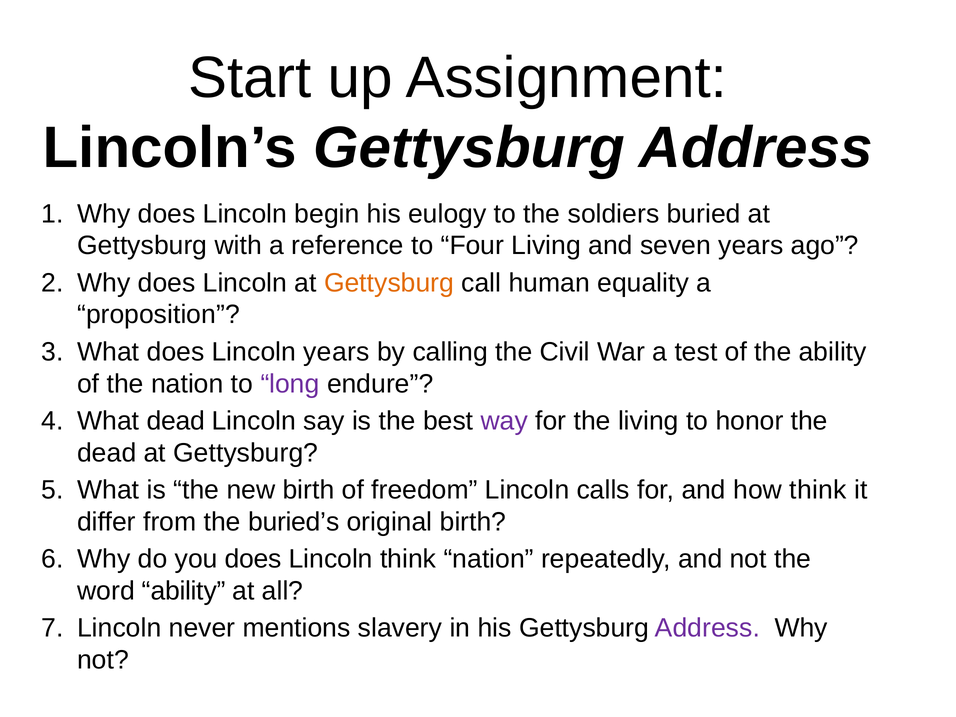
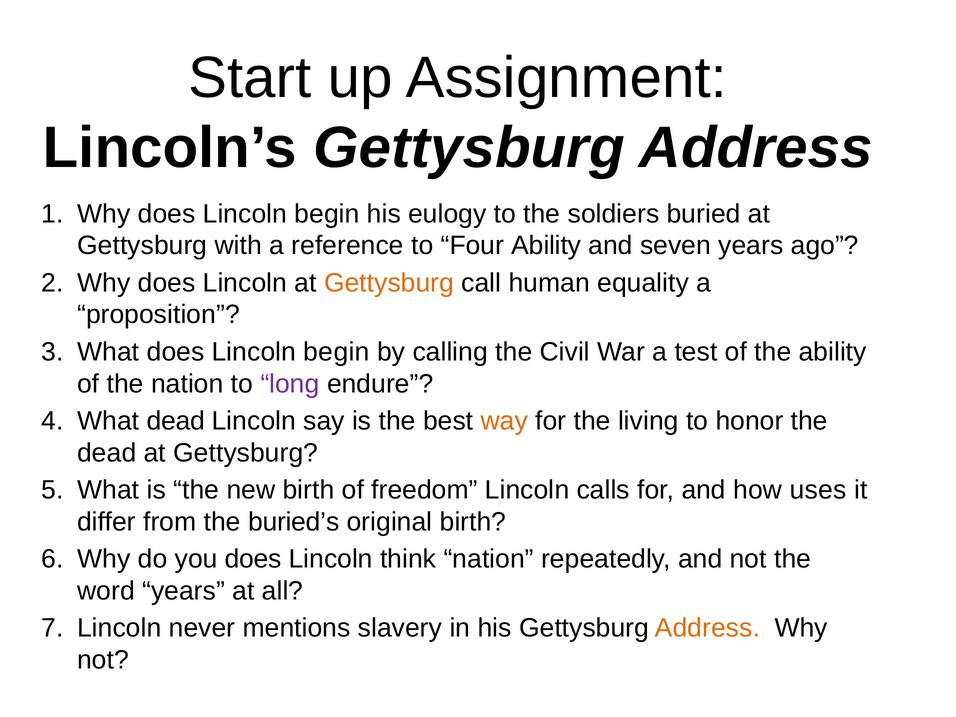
Four Living: Living -> Ability (546, 246)
What does Lincoln years: years -> begin (336, 352)
way colour: purple -> orange (504, 421)
how think: think -> uses (818, 490)
word ability: ability -> years (184, 591)
Address colour: purple -> orange (707, 628)
